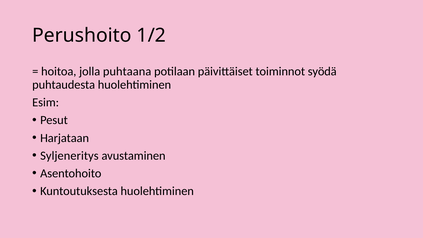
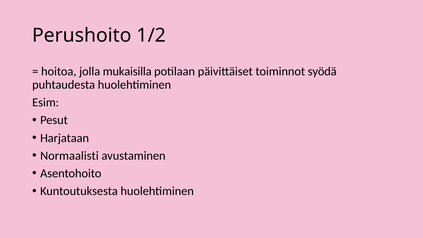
puhtaana: puhtaana -> mukaisilla (127, 71)
Syljeneritys: Syljeneritys -> Normaalisti (69, 156)
